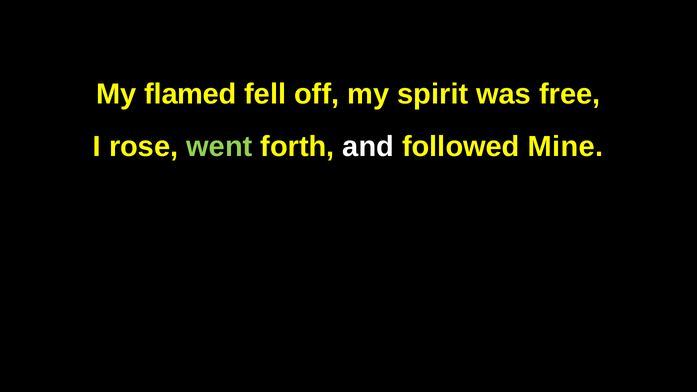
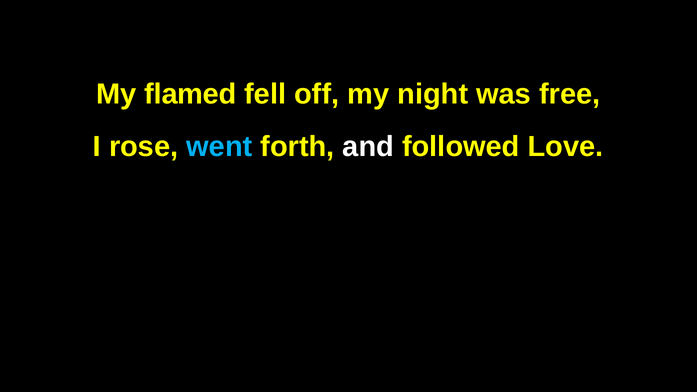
spirit: spirit -> night (433, 94)
went colour: light green -> light blue (219, 147)
Mine: Mine -> Love (566, 147)
